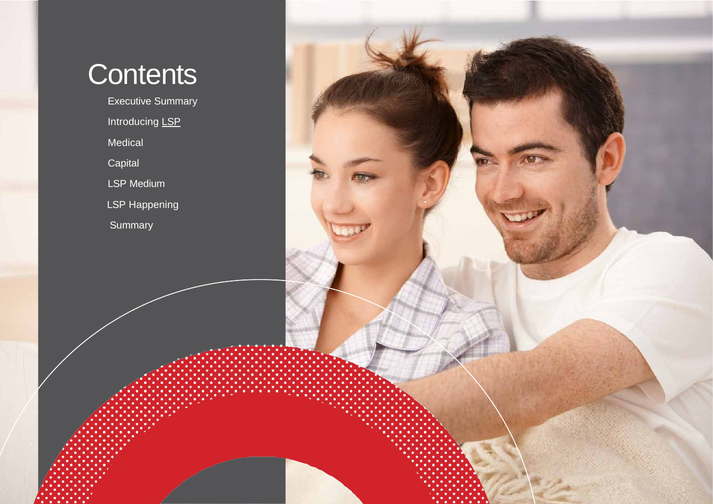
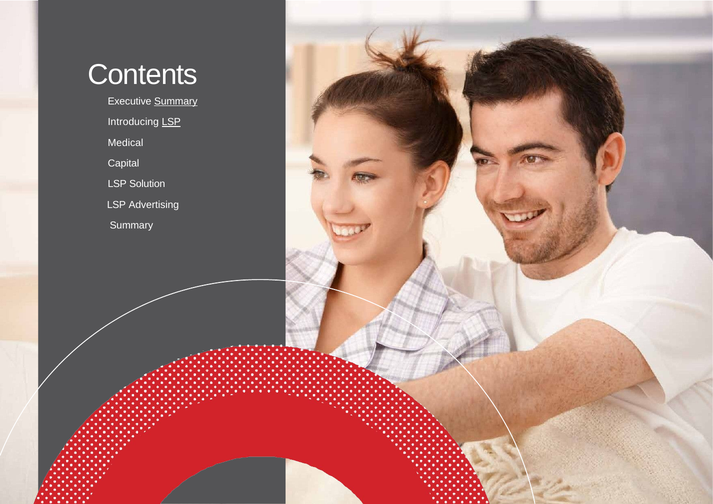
Summary underline: none -> present (176, 102)
Medium: Medium -> Solution (147, 184)
Happening: Happening -> Advertising (154, 205)
